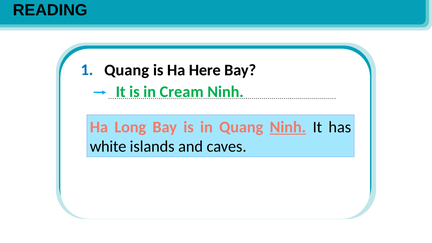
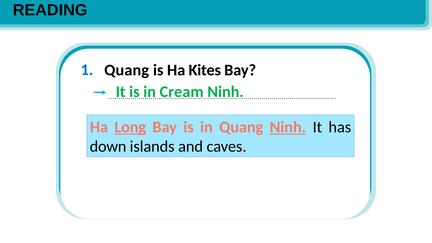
Here: Here -> Kites (205, 70)
Long underline: none -> present (130, 127)
white: white -> down (108, 147)
